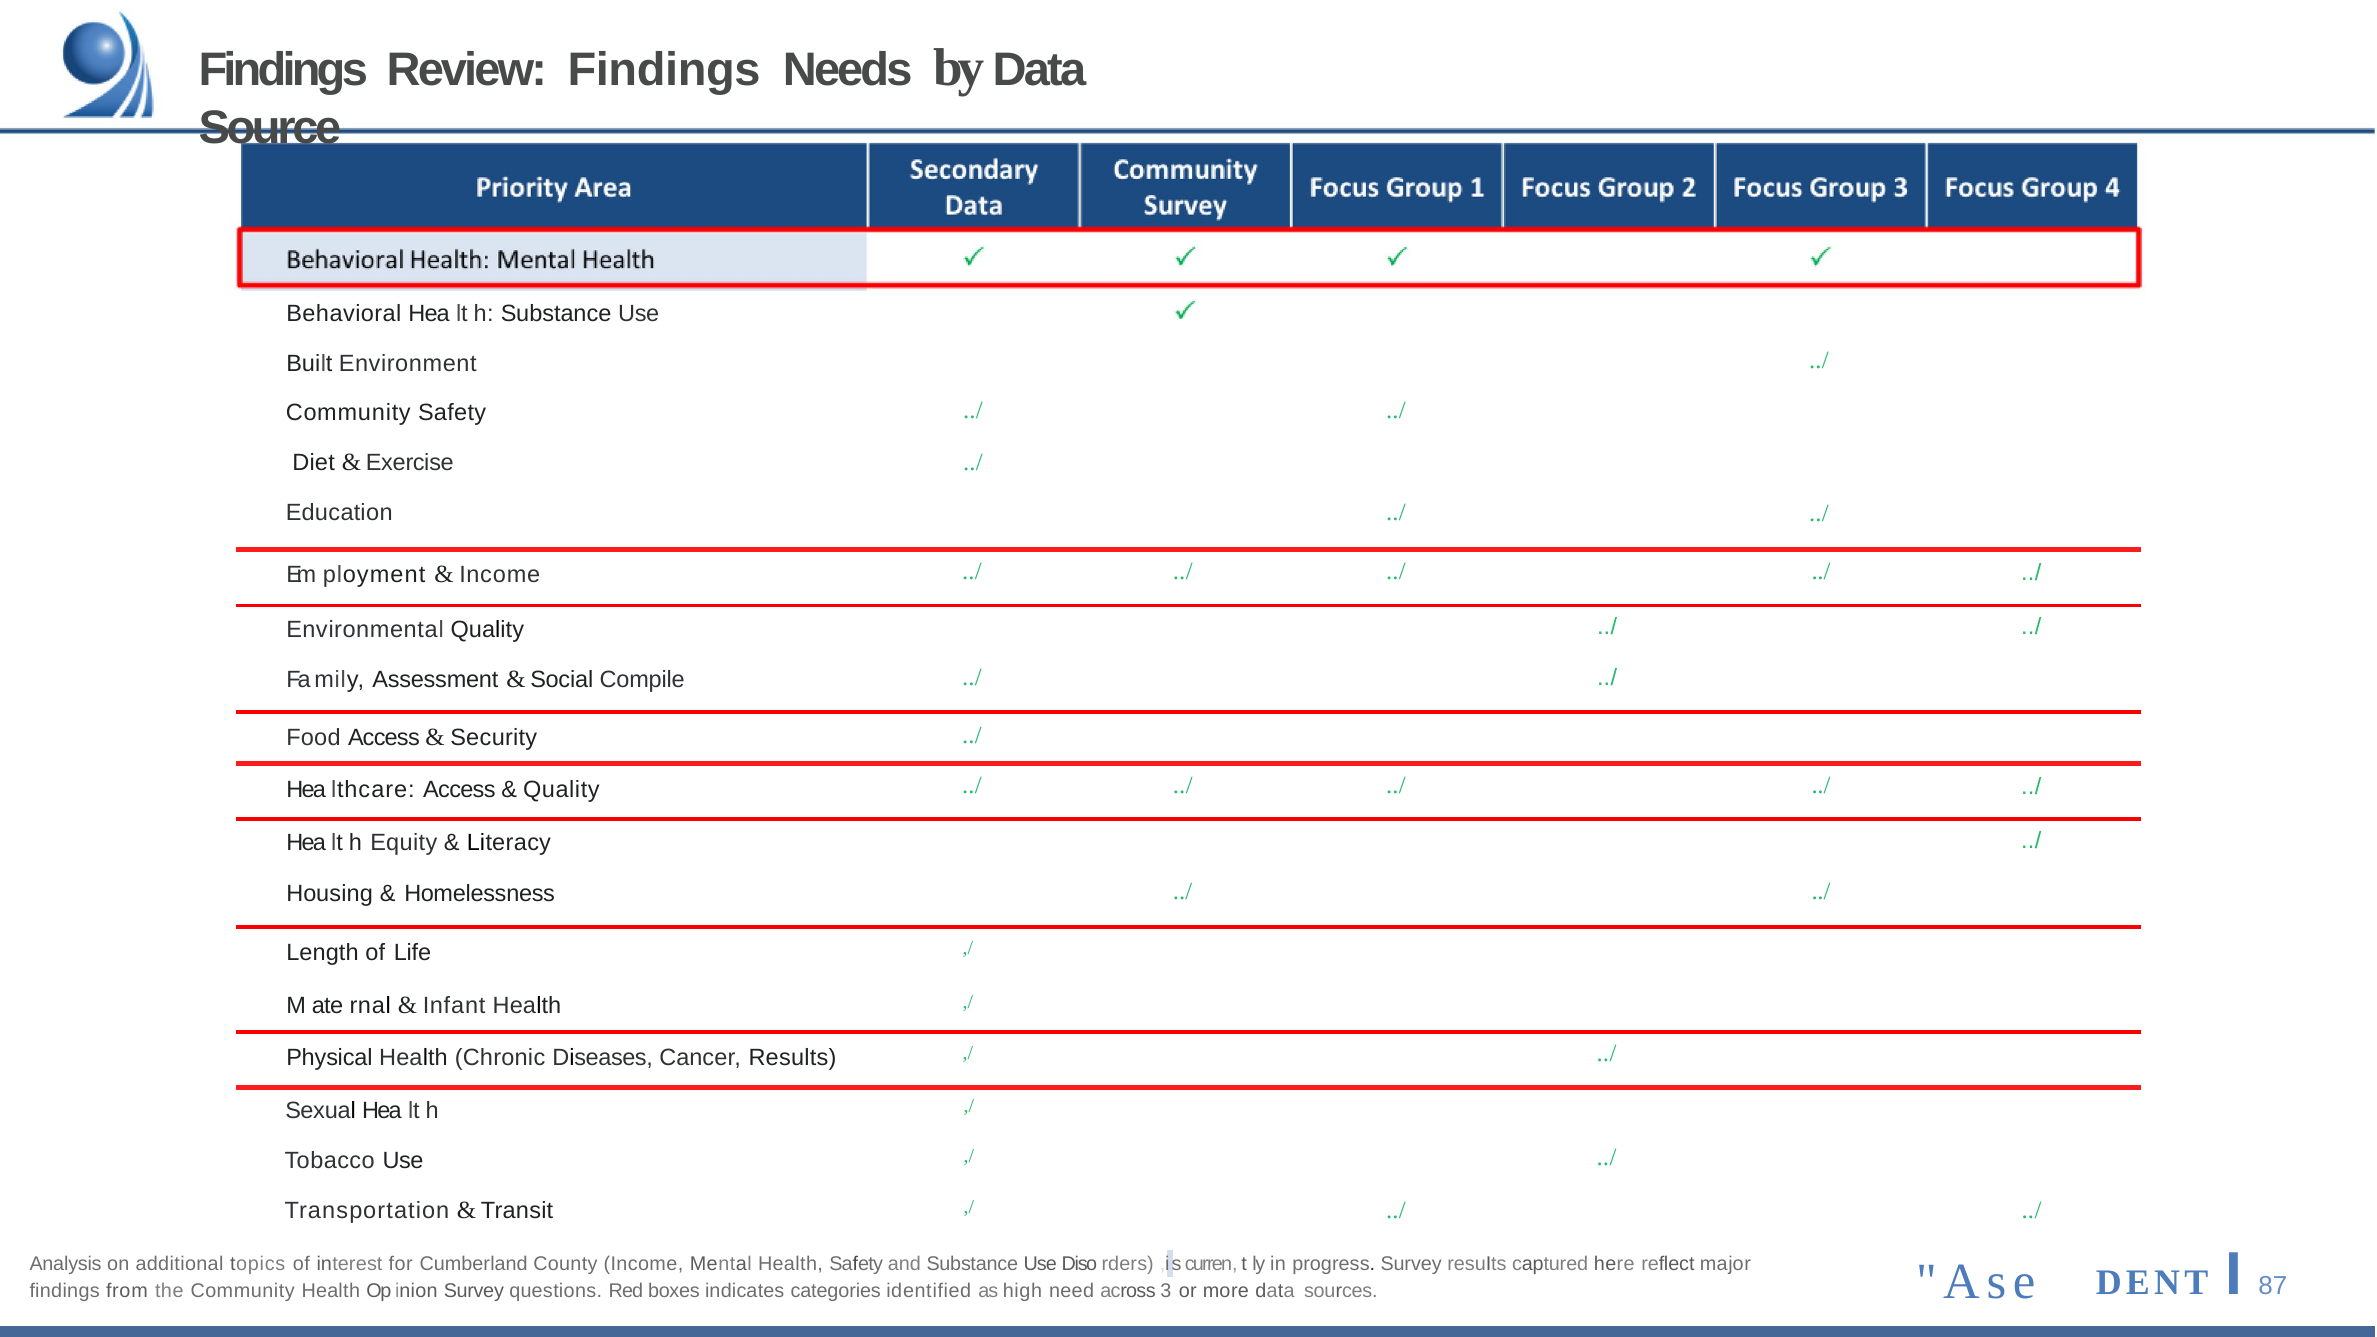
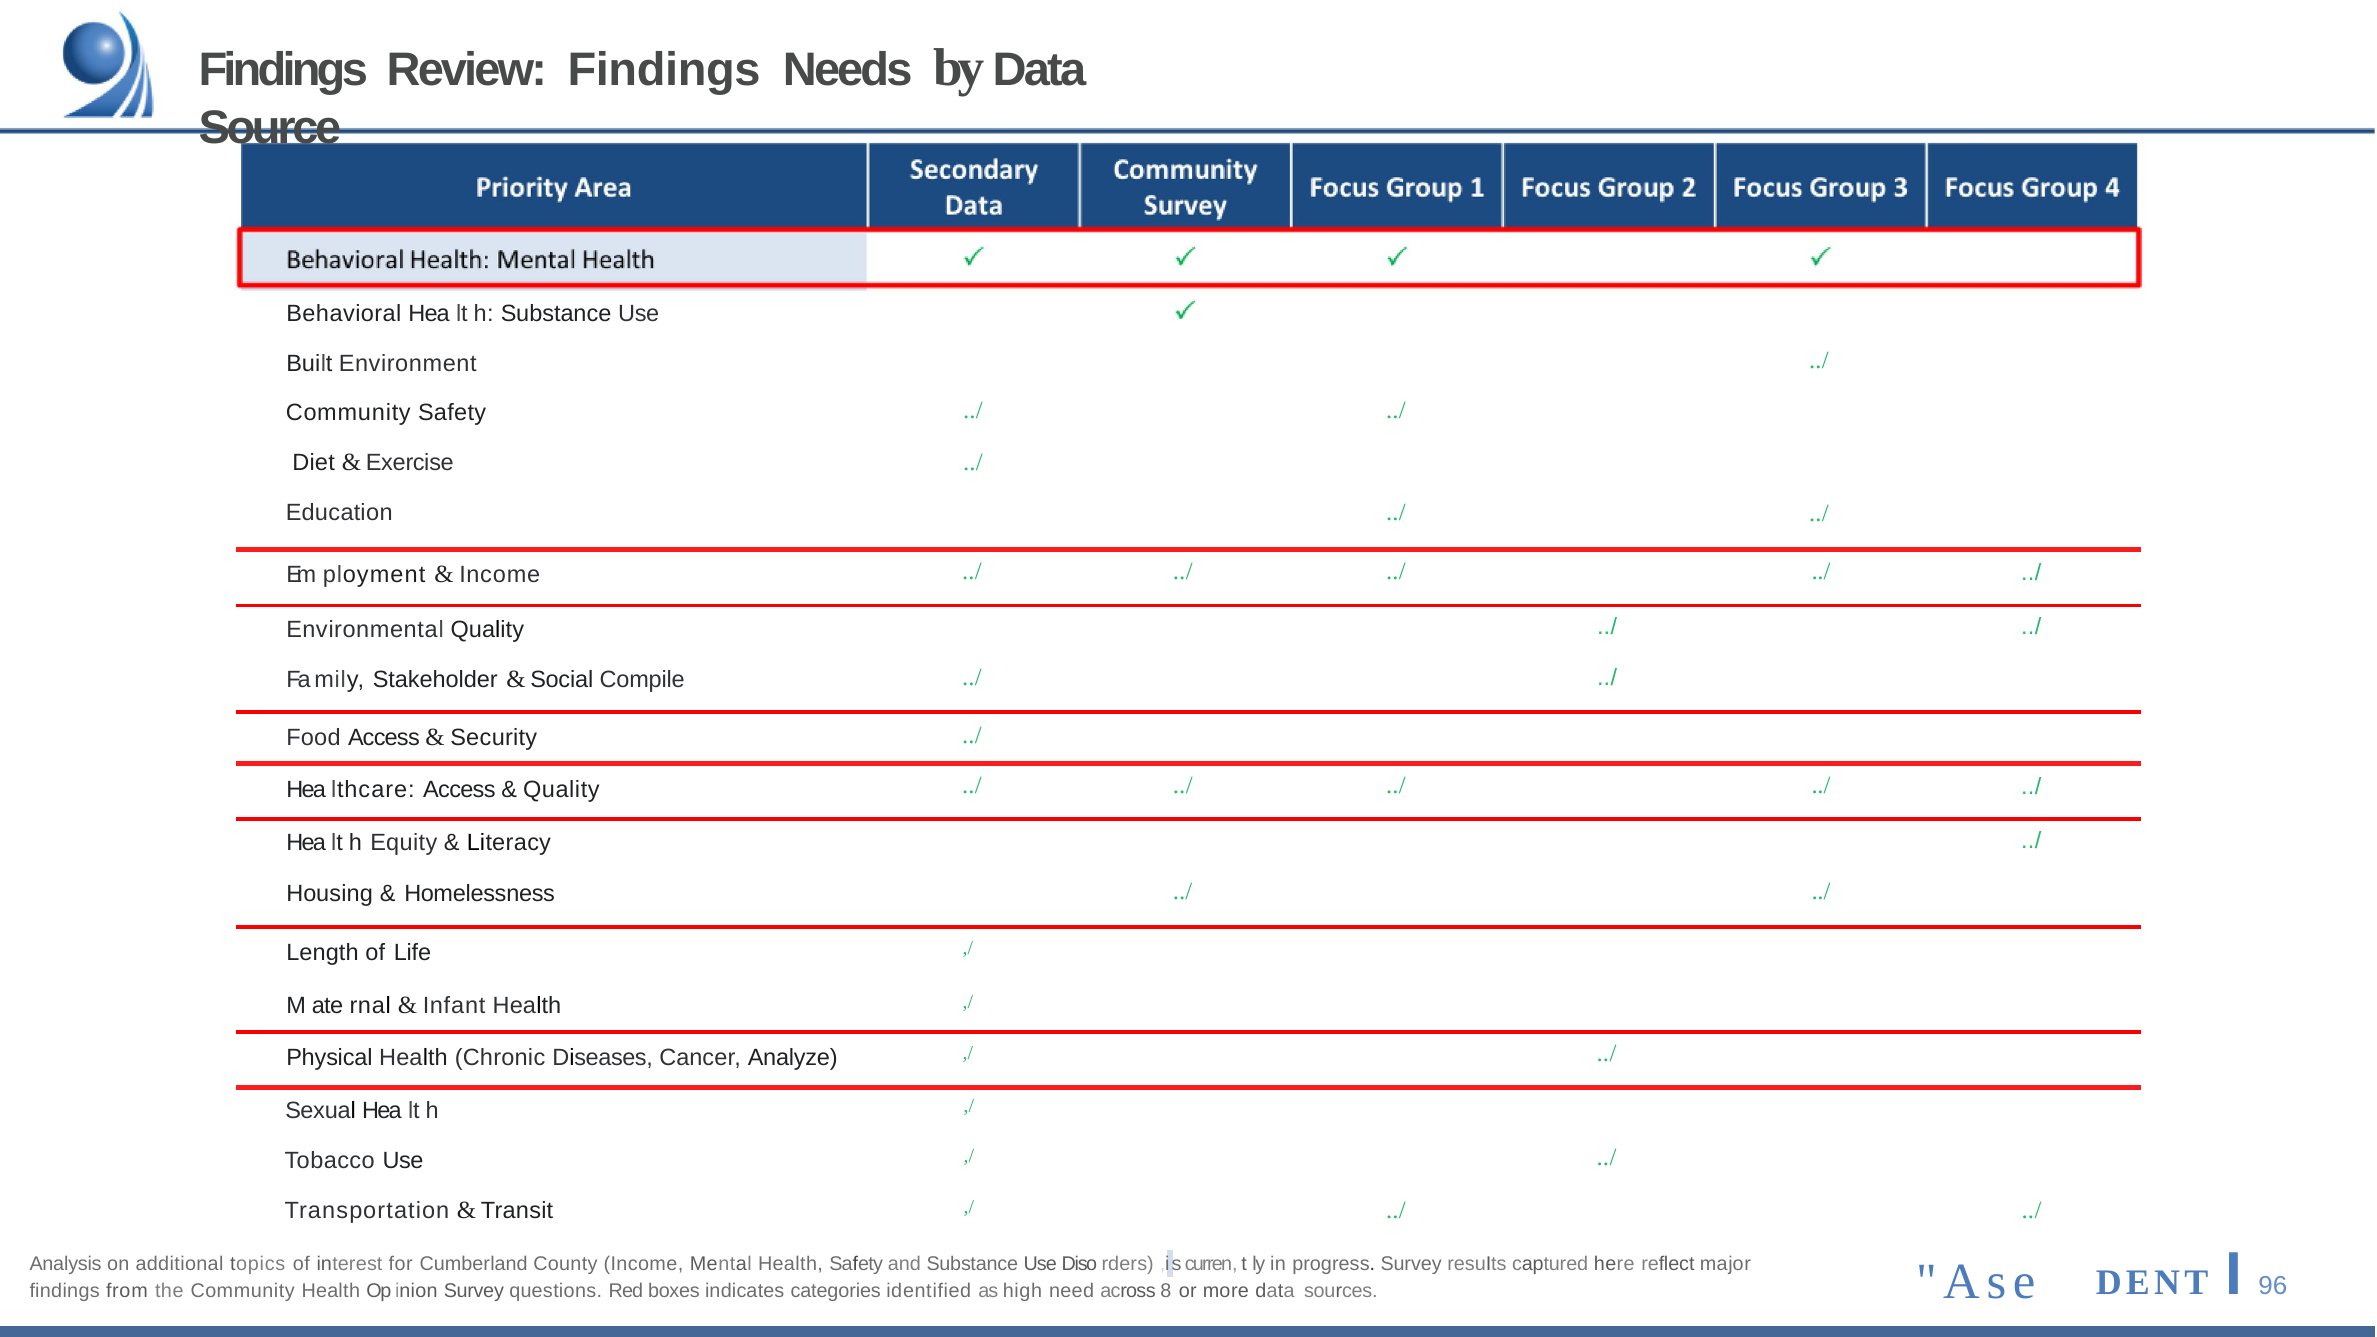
Assessment: Assessment -> Stakeholder (435, 680)
Results: Results -> Analyze (793, 1058)
87: 87 -> 96 (2273, 1286)
3: 3 -> 8 (1166, 1291)
